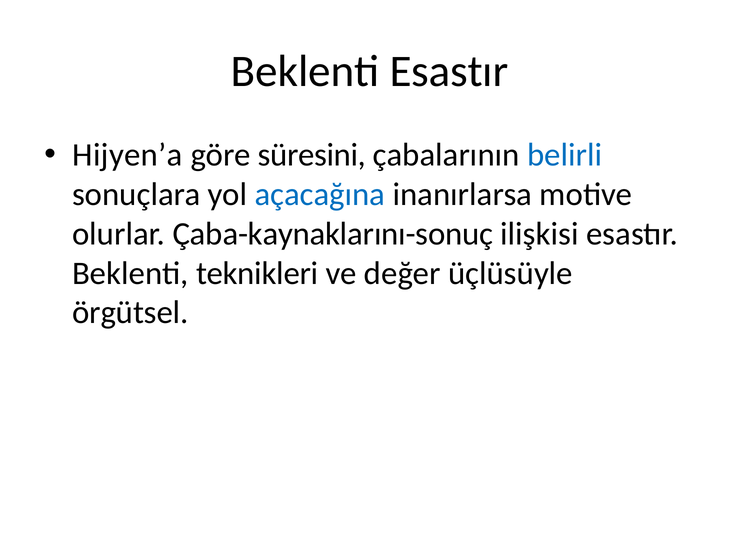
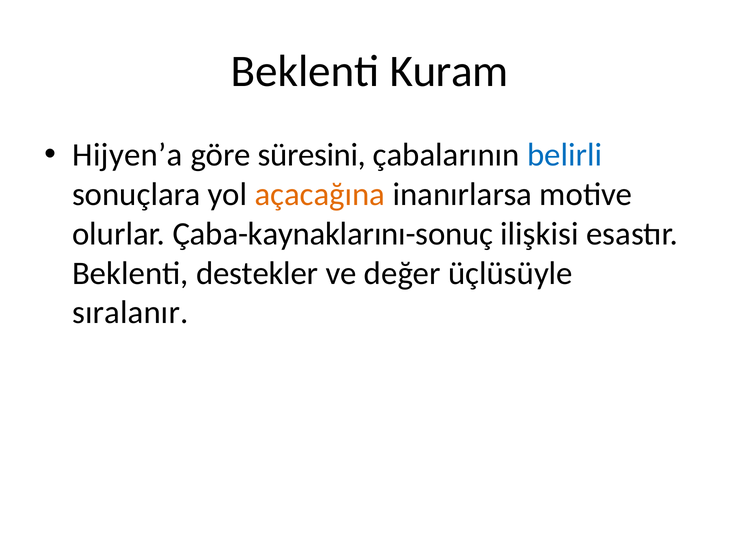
Beklenti Esastır: Esastır -> Kuram (449, 72)
açacağına colour: blue -> orange (320, 194)
teknikleri: teknikleri -> destekler (257, 273)
örgütsel: örgütsel -> sıralanır (130, 313)
